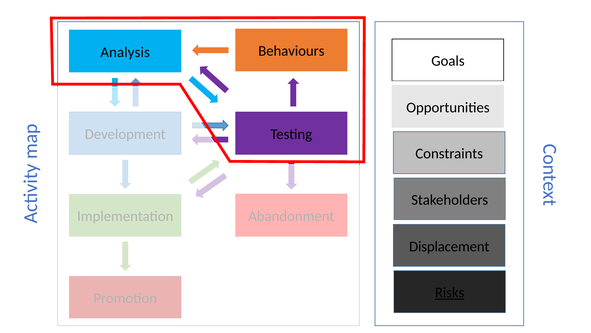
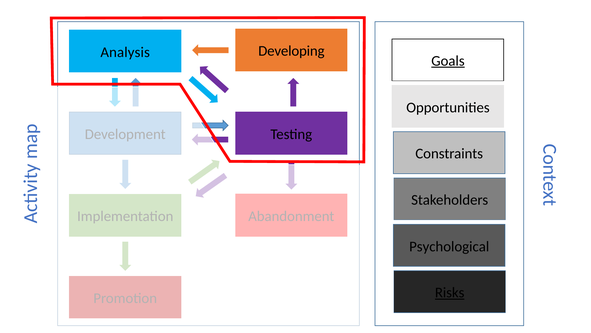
Behaviours: Behaviours -> Developing (291, 51)
Goals underline: none -> present (448, 61)
Displacement: Displacement -> Psychological (449, 246)
